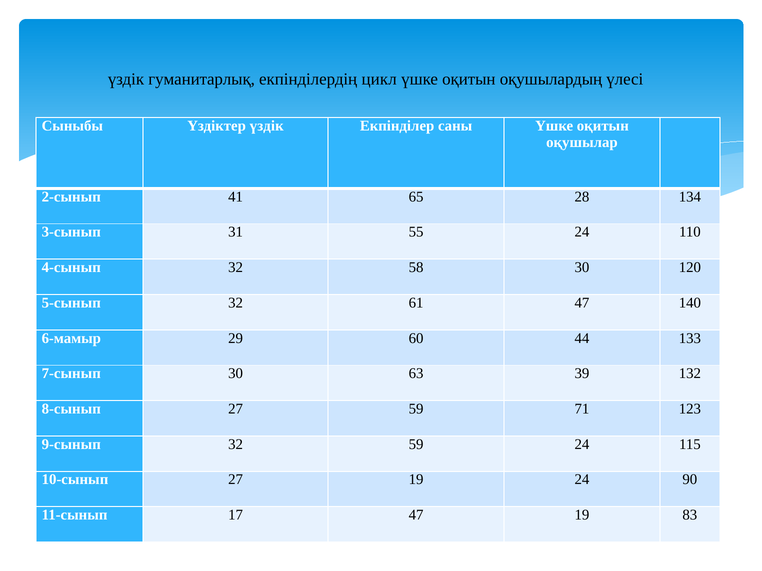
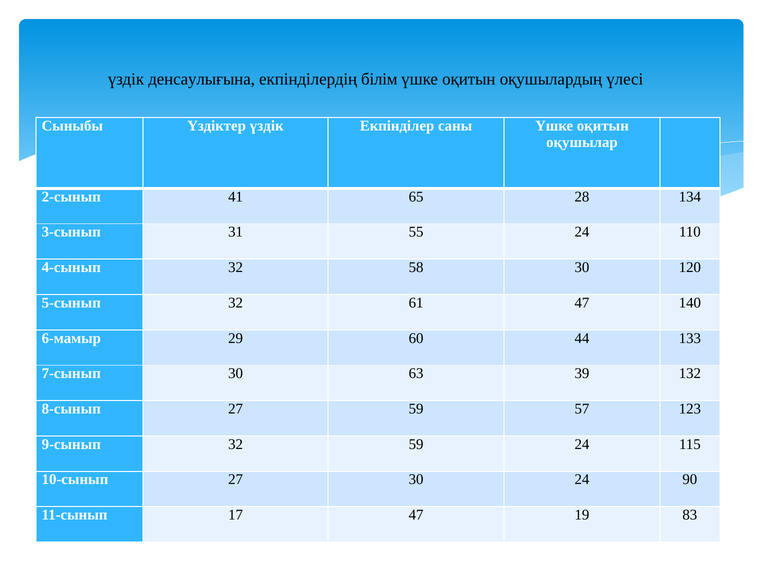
гуманитарлық: гуманитарлық -> денсаулығына (202, 79)
цикл: цикл -> білім (379, 79)
71: 71 -> 57 (582, 409)
27 19: 19 -> 30 (416, 480)
